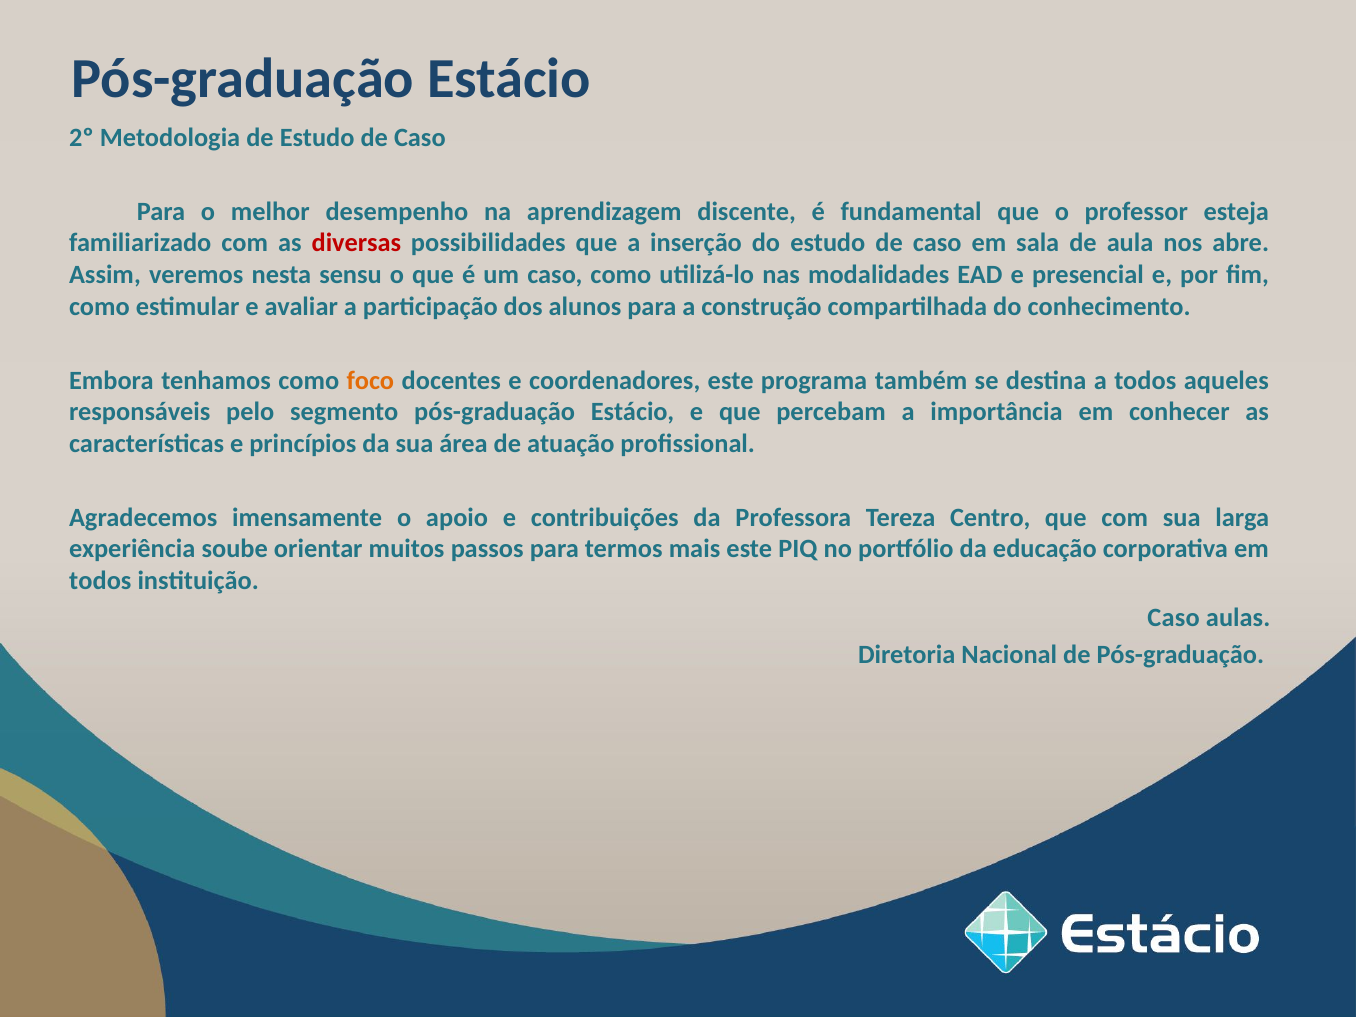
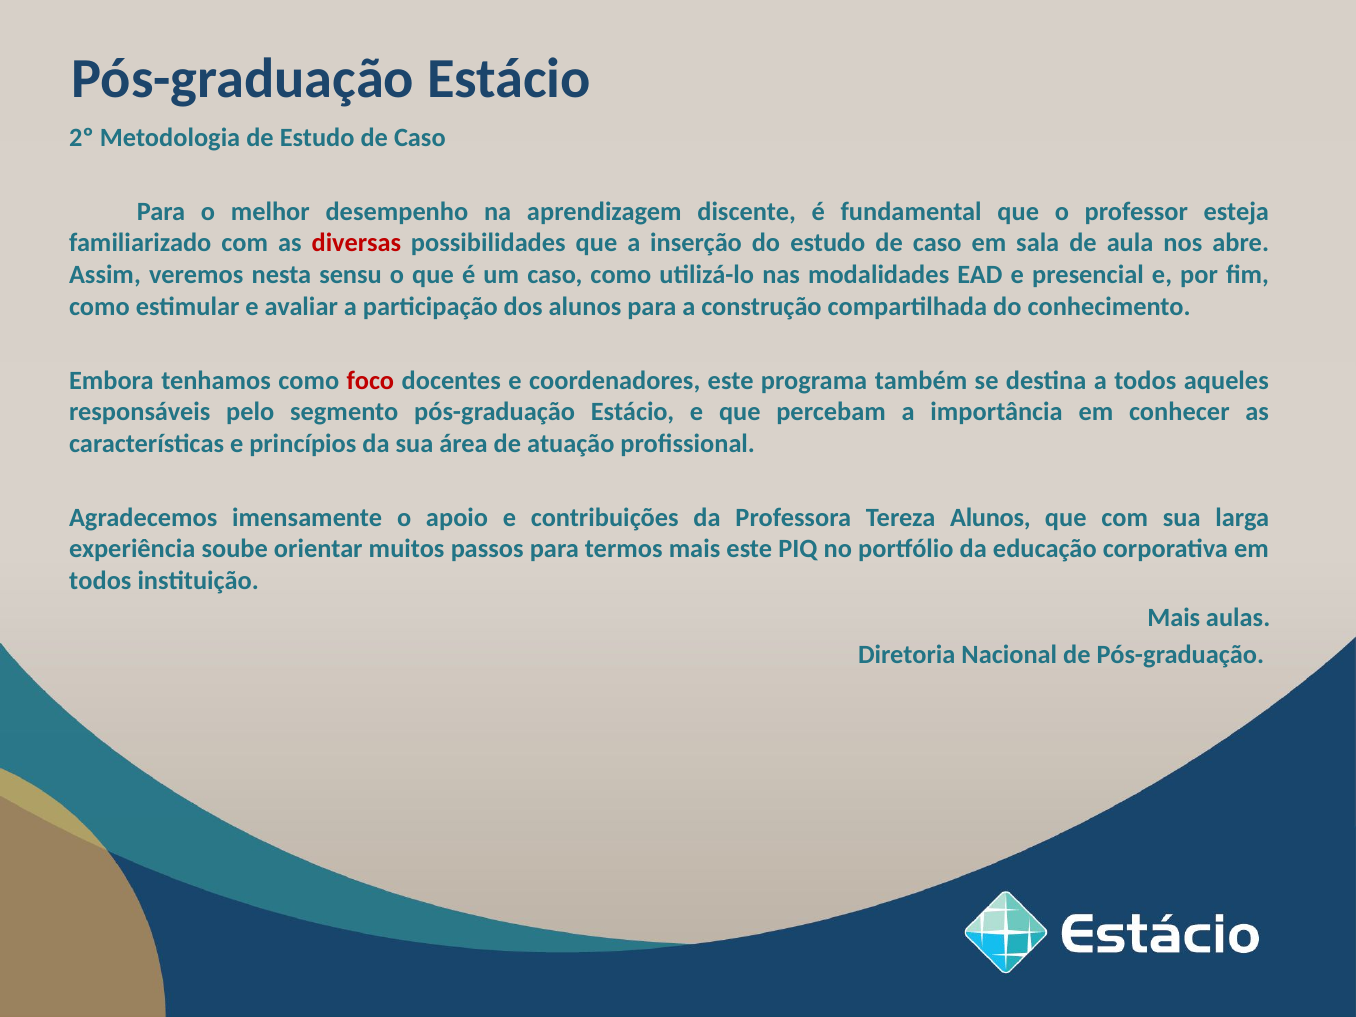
foco colour: orange -> red (370, 380)
Tereza Centro: Centro -> Alunos (990, 518)
Caso: Caso -> Mais (1174, 618)
